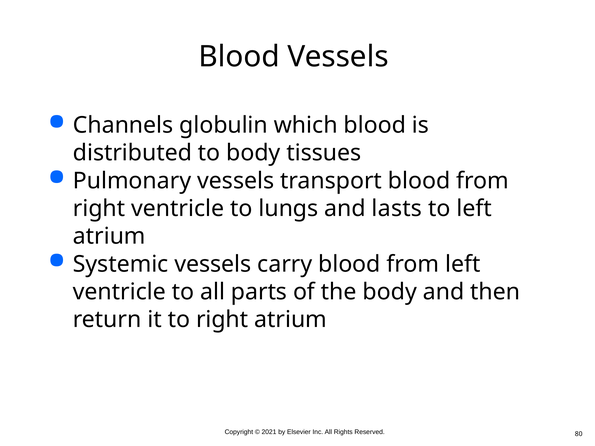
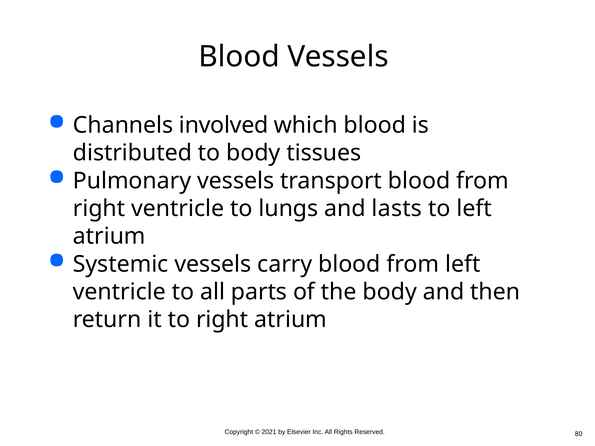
globulin: globulin -> involved (224, 125)
